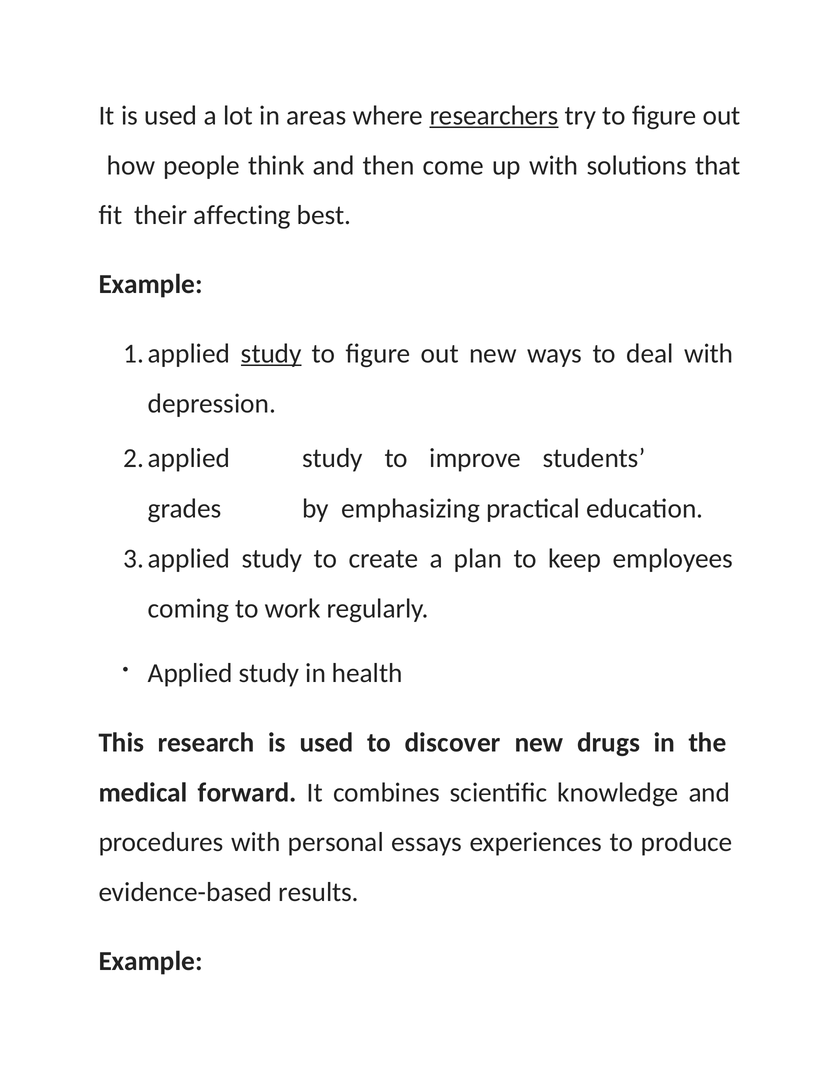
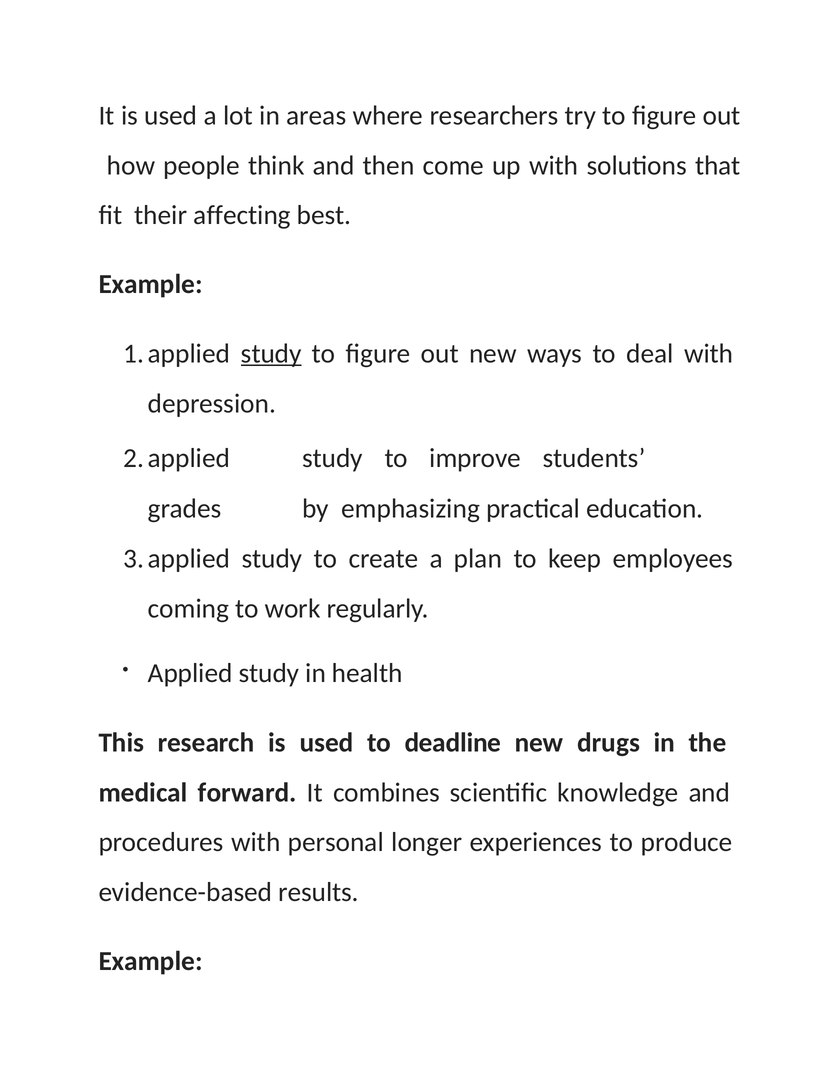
researchers underline: present -> none (494, 115)
discover: discover -> deadline (453, 742)
essays: essays -> longer (427, 842)
